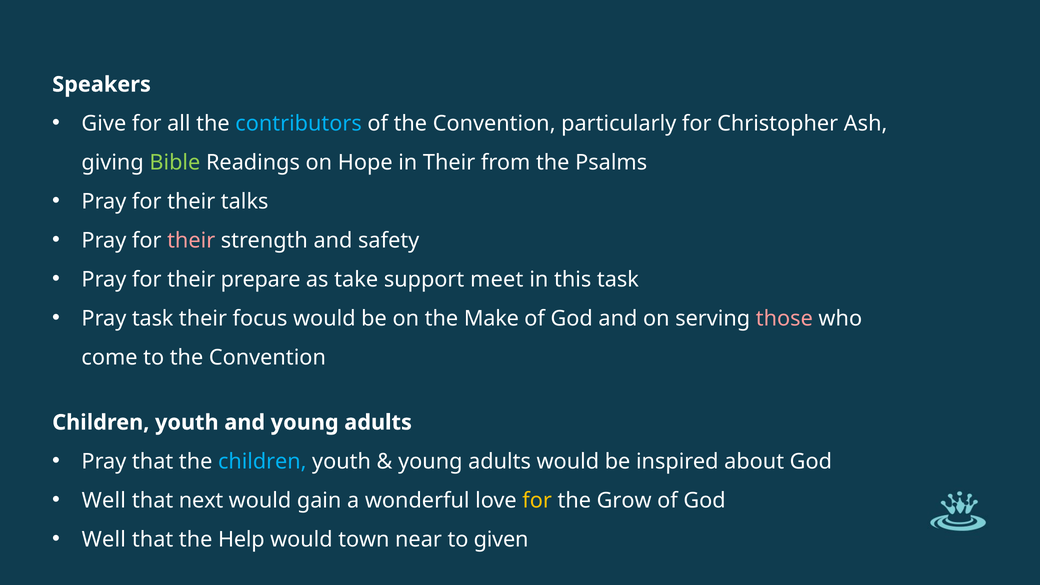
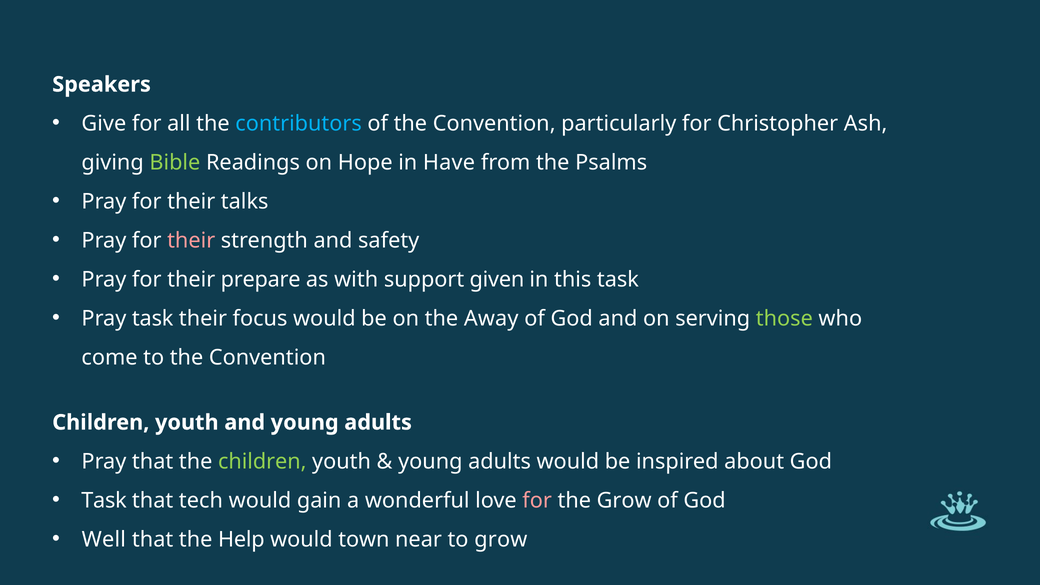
in Their: Their -> Have (449, 162)
take: take -> with (356, 279)
meet: meet -> given (497, 279)
Make: Make -> Away (491, 318)
those colour: pink -> light green (784, 318)
children colour: light blue -> light green (262, 461)
Well: Well -> Task (104, 500)
next: next -> tech (201, 500)
for colour: yellow -> pink (537, 500)
to given: given -> grow (501, 539)
